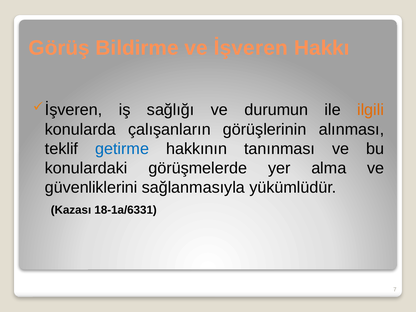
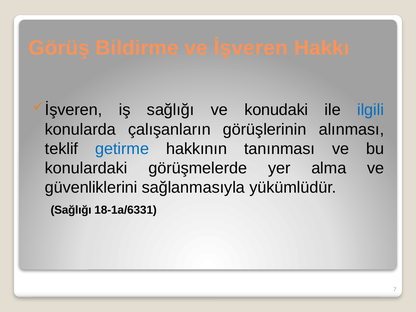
durumun: durumun -> konudaki (276, 110)
ilgili colour: orange -> blue (371, 110)
Kazası: Kazası -> Sağlığı (71, 210)
